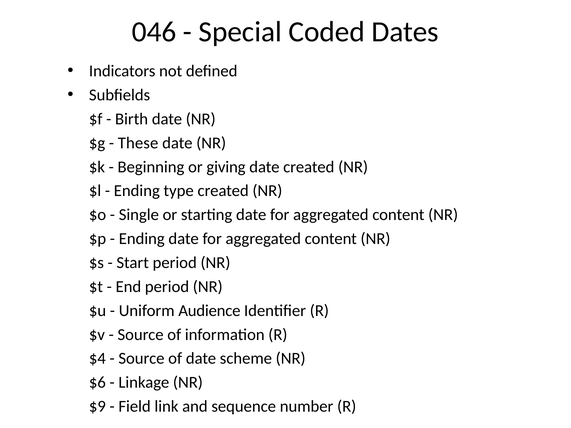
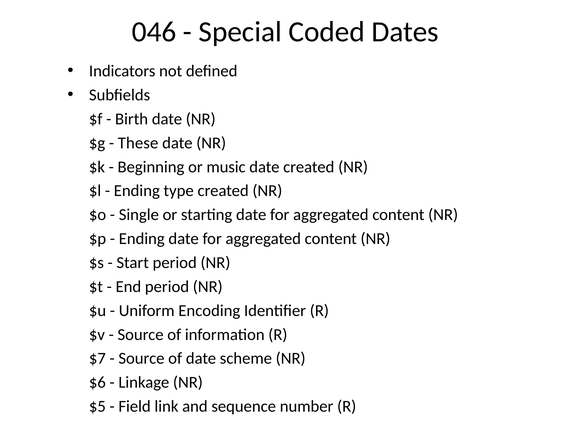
giving: giving -> music (226, 167)
Audience: Audience -> Encoding (209, 311)
$4: $4 -> $7 (97, 359)
$9: $9 -> $5 (97, 407)
